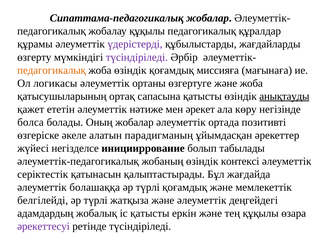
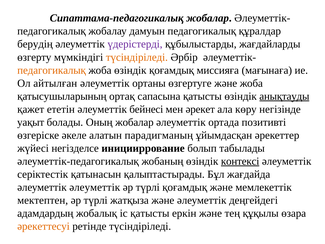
жобалау құқылы: құқылы -> дамуын (147, 31)
құрамы: құрамы -> берудің (35, 44)
түсіндіріледі colour: purple -> orange (137, 57)
логикасы: логикасы -> айтылған (55, 83)
нәтиже: нәтиже -> бейнесі (146, 109)
болса: болса -> уақыт (31, 122)
контексі underline: none -> present (240, 161)
әлеуметтік болашаққа: болашаққа -> әлеуметтік (95, 187)
белгілейді: белгілейді -> мектептен (43, 200)
әрекеттесуі colour: purple -> orange (43, 226)
